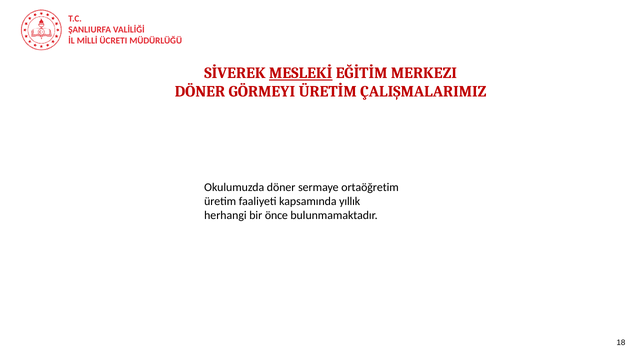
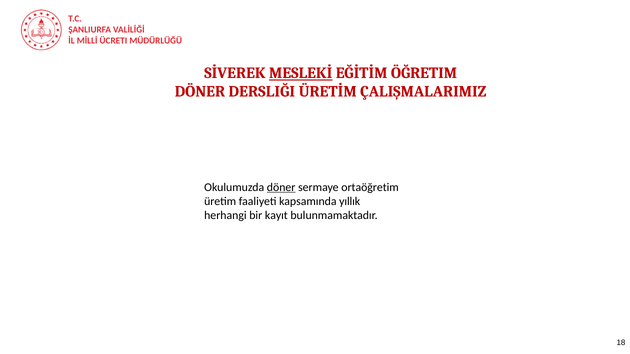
MERKEZI: MERKEZI -> ÖĞRETIM (424, 73)
GÖRMEYI: GÖRMEYI -> DERSLIĞI (262, 92)
döner underline: none -> present (281, 187)
önce: önce -> kayıt (276, 216)
